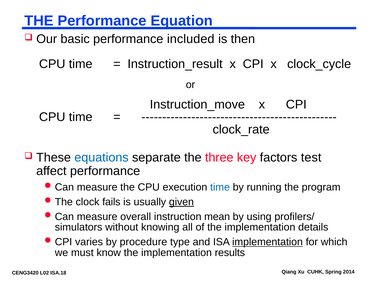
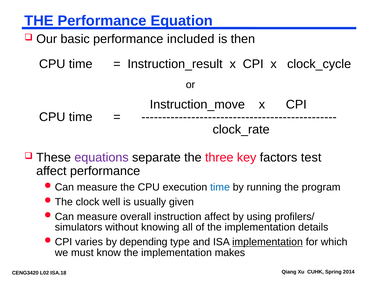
equations colour: blue -> purple (102, 158)
fails: fails -> well (111, 202)
given underline: present -> none (181, 202)
instruction mean: mean -> affect (217, 217)
procedure: procedure -> depending (144, 242)
results: results -> makes (230, 253)
